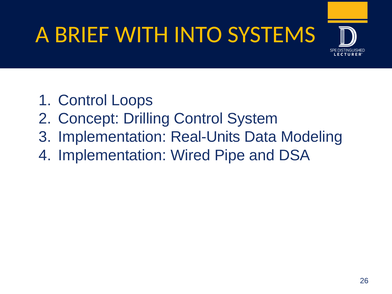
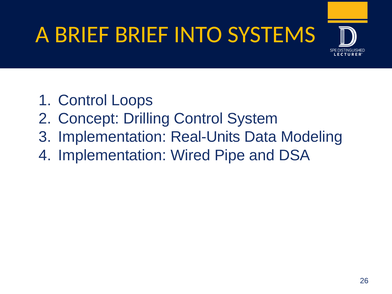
BRIEF WITH: WITH -> BRIEF (142, 34)
